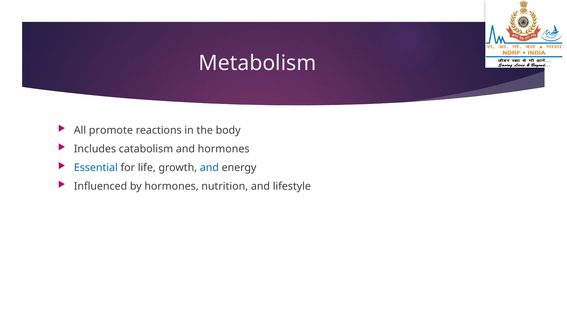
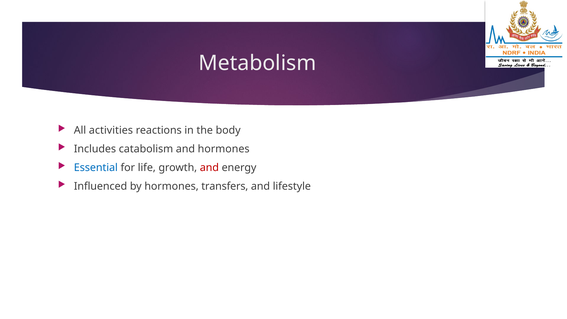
promote: promote -> activities (111, 130)
and colour: blue -> red (209, 168)
nutrition: nutrition -> transfers (225, 186)
